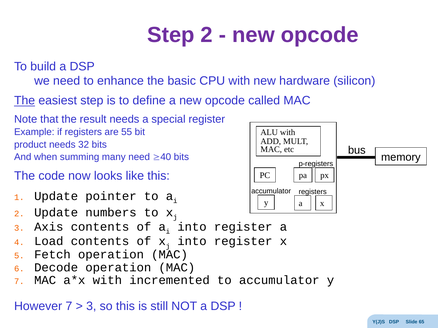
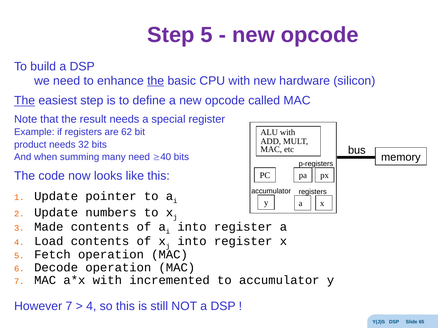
Step 2: 2 -> 5 (207, 35)
the underline: none -> present (156, 81)
55: 55 -> 62 (127, 132)
Axis: Axis -> Made (49, 227)
3: 3 -> 4 (91, 307)
